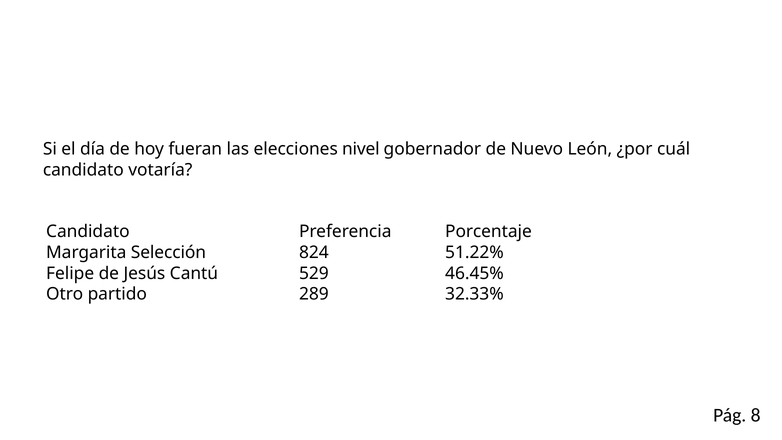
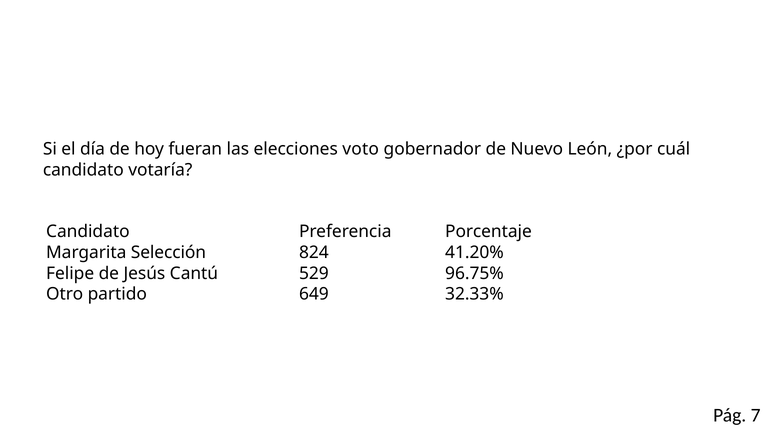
nivel: nivel -> voto (361, 149)
51.22%: 51.22% -> 41.20% (474, 252)
46.45%: 46.45% -> 96.75% (474, 273)
289: 289 -> 649 (314, 294)
8: 8 -> 7 (756, 415)
